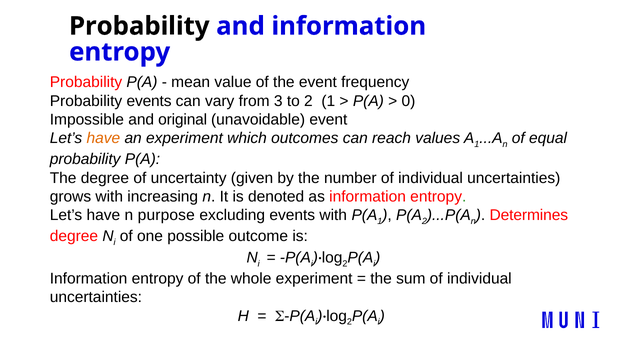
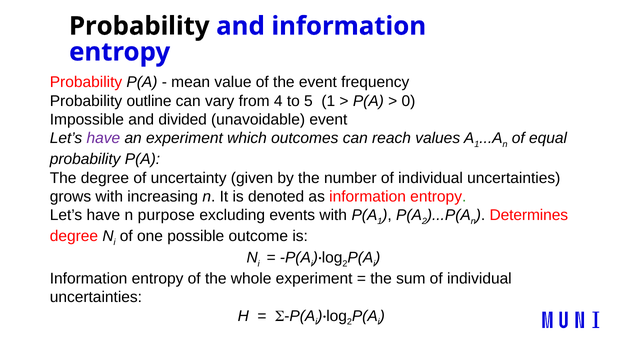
Probability events: events -> outline (149, 101)
3: 3 -> 4 (278, 101)
to 2: 2 -> 5 (308, 101)
original: original -> divided (183, 120)
have colour: orange -> purple (103, 138)
